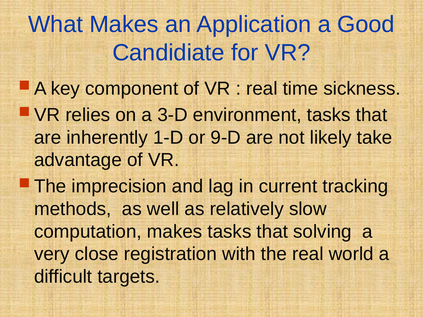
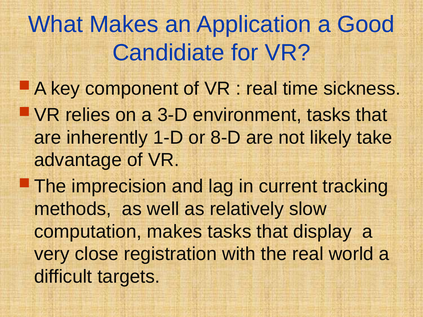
9-D: 9-D -> 8-D (226, 138)
solving: solving -> display (323, 232)
